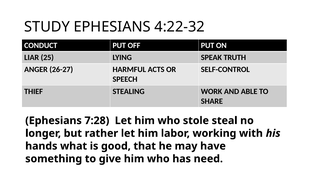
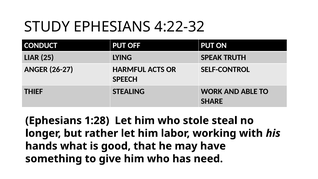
7:28: 7:28 -> 1:28 (97, 121)
